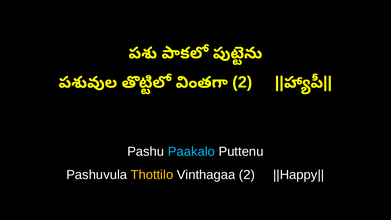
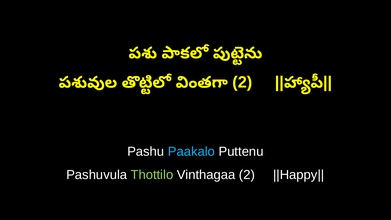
Thottilo colour: yellow -> light green (152, 175)
